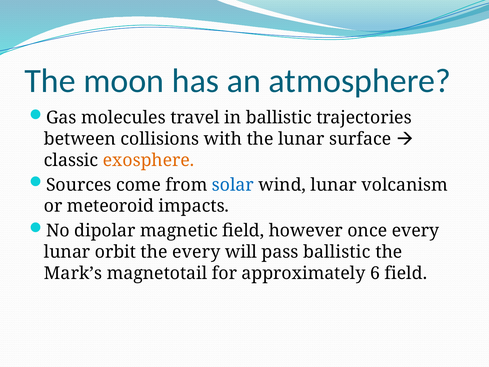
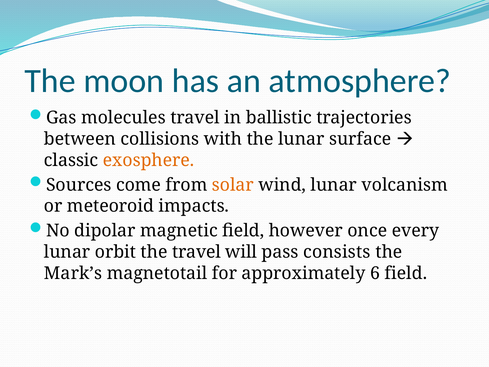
solar colour: blue -> orange (233, 185)
the every: every -> travel (196, 252)
pass ballistic: ballistic -> consists (337, 252)
